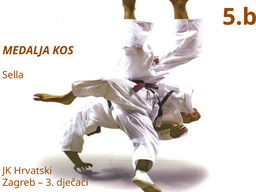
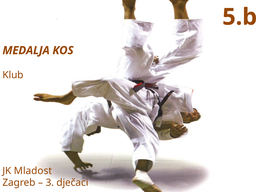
Sella: Sella -> Klub (13, 75)
Hrvatski: Hrvatski -> Mladost (33, 171)
